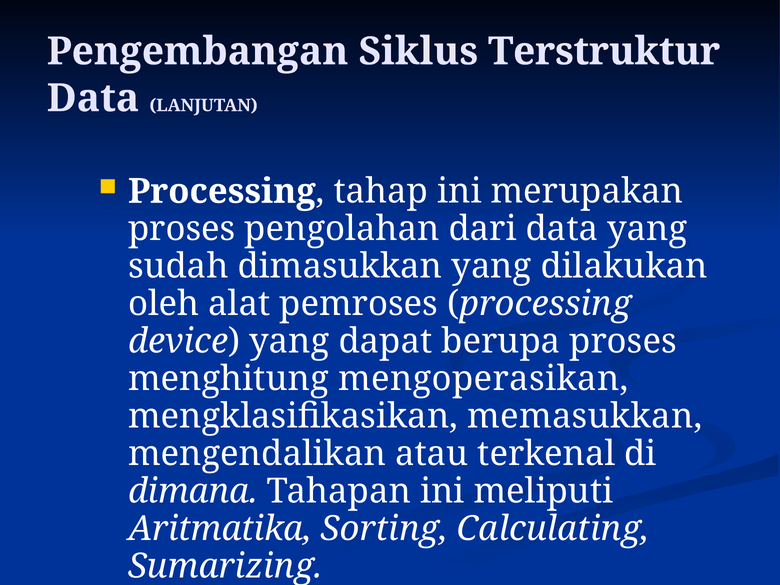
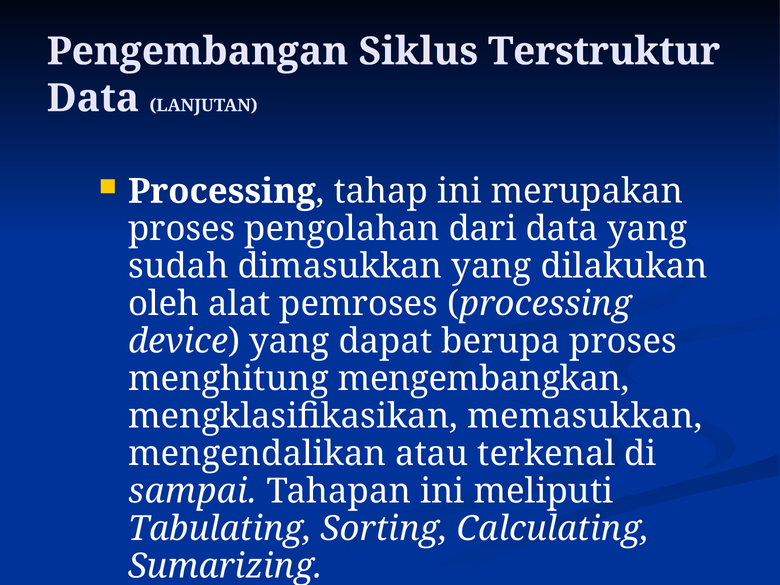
mengoperasikan: mengoperasikan -> mengembangkan (484, 379)
dimana: dimana -> sampai (193, 491)
Aritmatika: Aritmatika -> Tabulating (220, 529)
